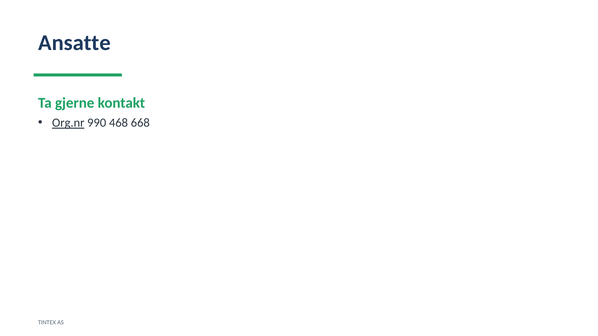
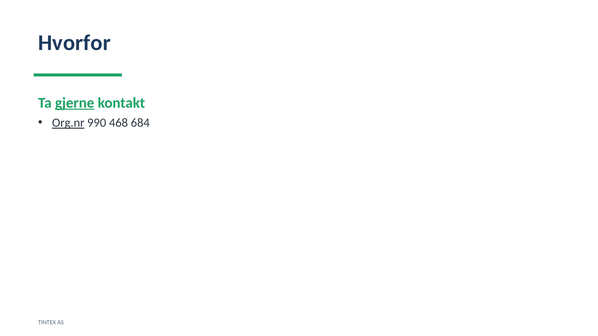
Ansatte: Ansatte -> Hvorfor (74, 43)
gjerne underline: none -> present (75, 103)
668: 668 -> 684 (140, 123)
